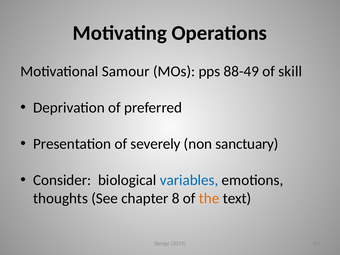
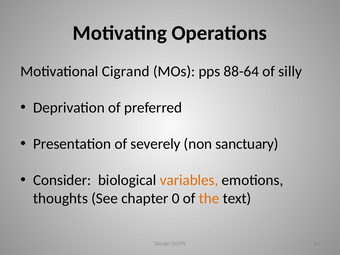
Samour: Samour -> Cigrand (126, 71)
88-49: 88-49 -> 88-64 (241, 71)
skill: skill -> silly (290, 71)
variables colour: blue -> orange (189, 180)
8: 8 -> 0 (176, 198)
